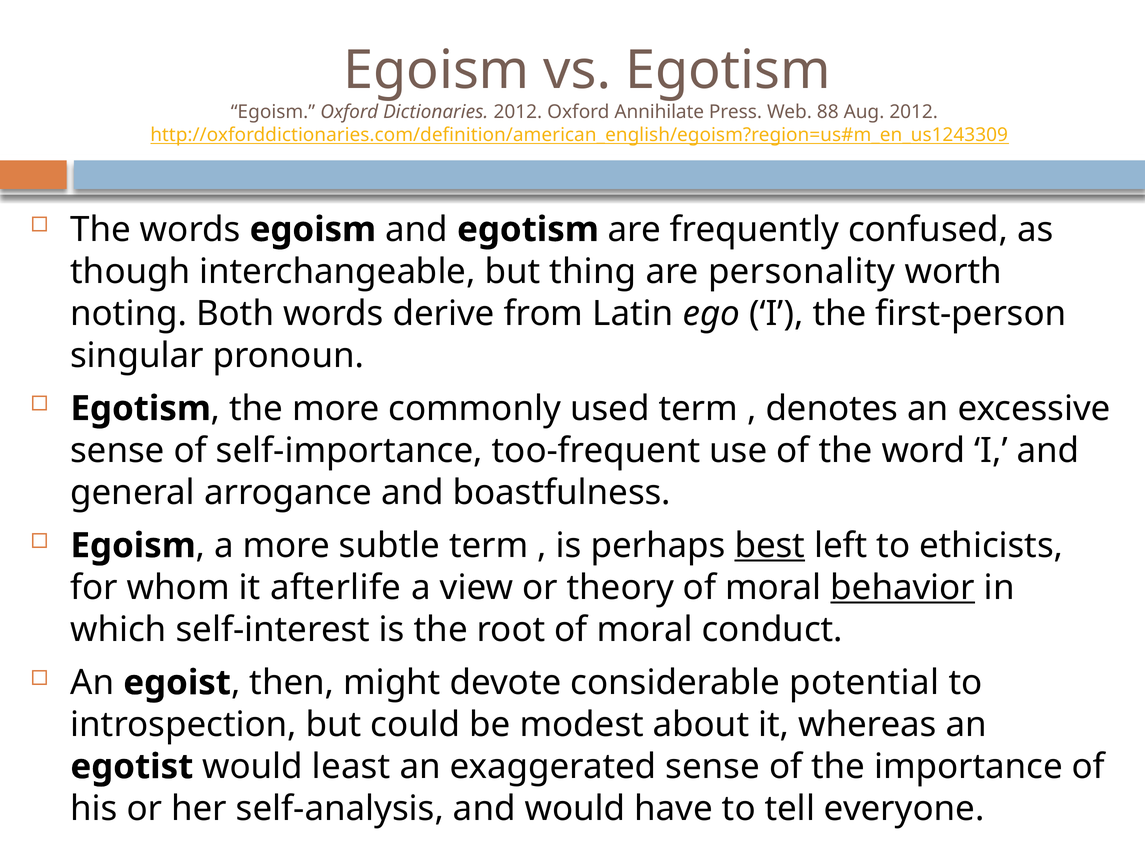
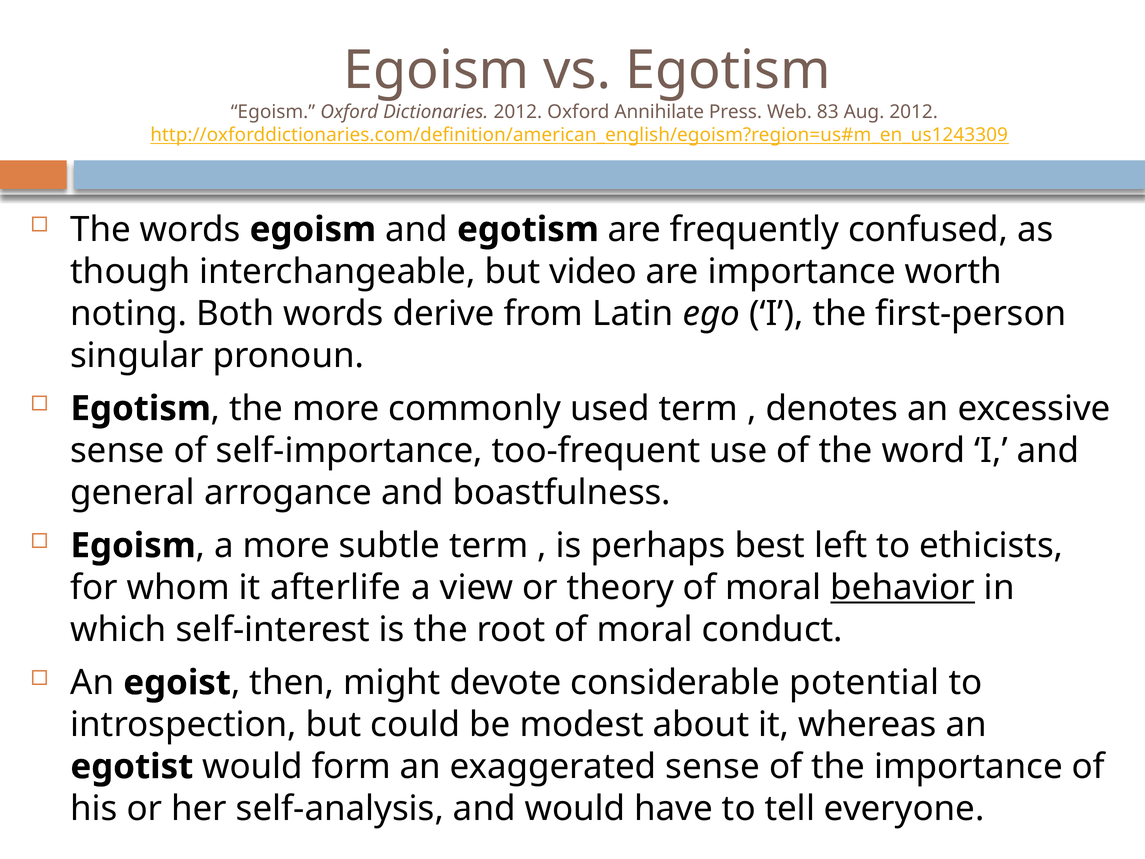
88: 88 -> 83 (828, 112)
thing: thing -> video (593, 271)
are personality: personality -> importance (802, 271)
best underline: present -> none (770, 545)
least: least -> form (351, 766)
